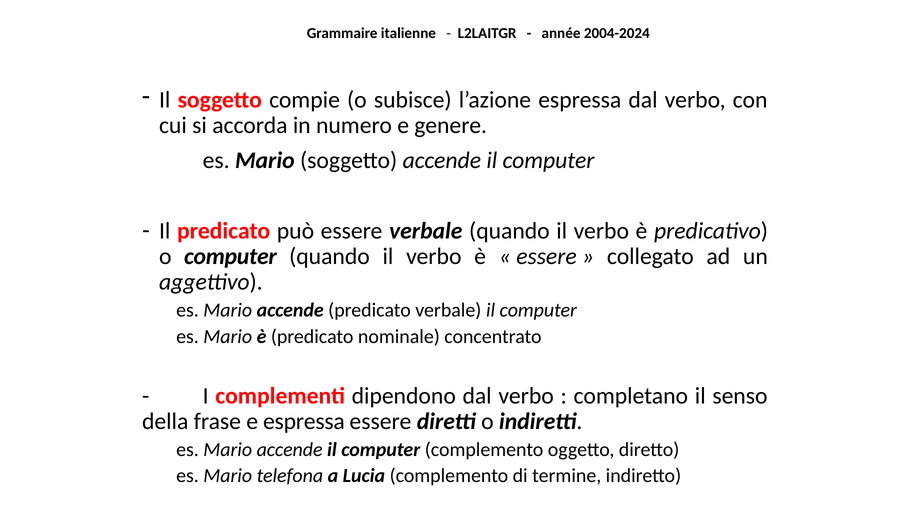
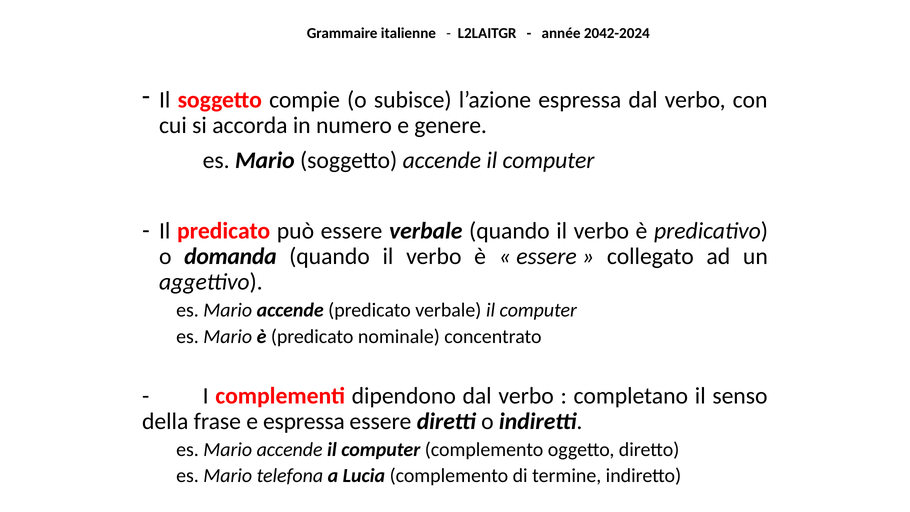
2004-2024: 2004-2024 -> 2042-2024 (617, 33)
o computer: computer -> domanda (230, 256)
